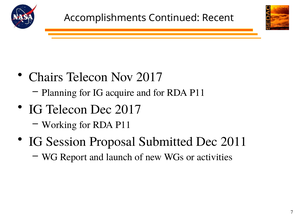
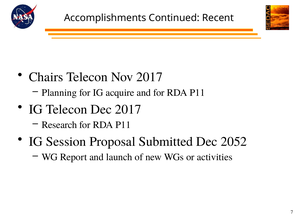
Working: Working -> Research (59, 125)
2011: 2011 -> 2052 (234, 142)
